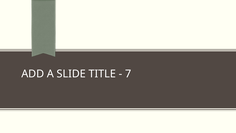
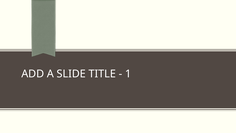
7: 7 -> 1 (128, 74)
